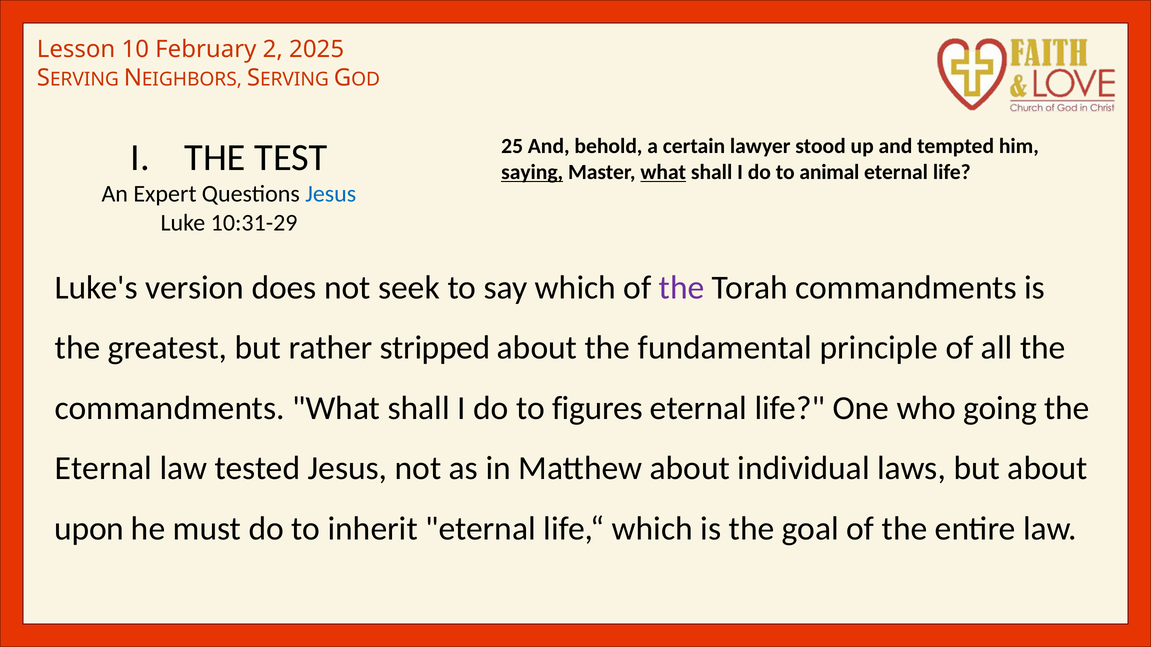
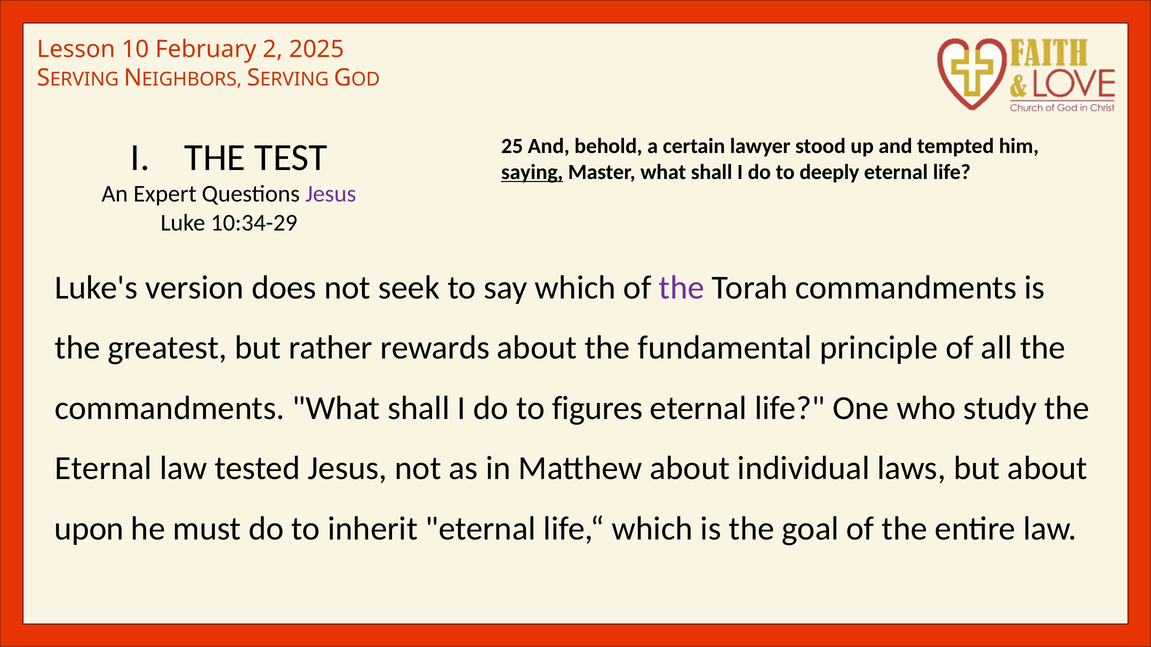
what underline: present -> none (663, 172)
animal: animal -> deeply (829, 172)
Jesus colour: blue -> purple (331, 194)
10:31-29: 10:31-29 -> 10:34-29 (254, 223)
stripped: stripped -> rewards (435, 348)
going: going -> study (1000, 408)
